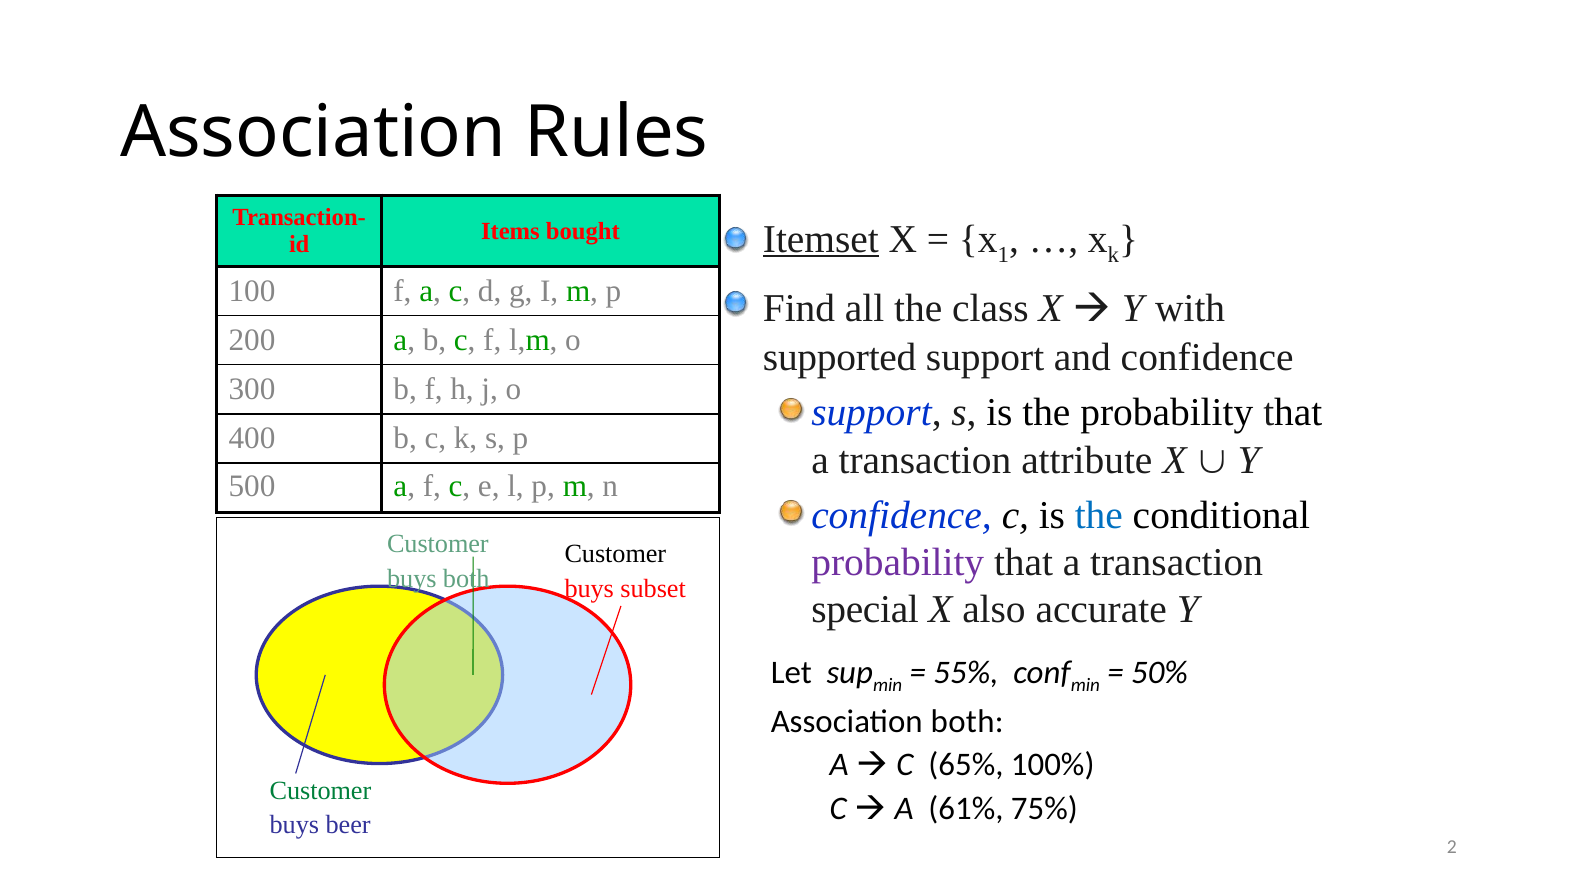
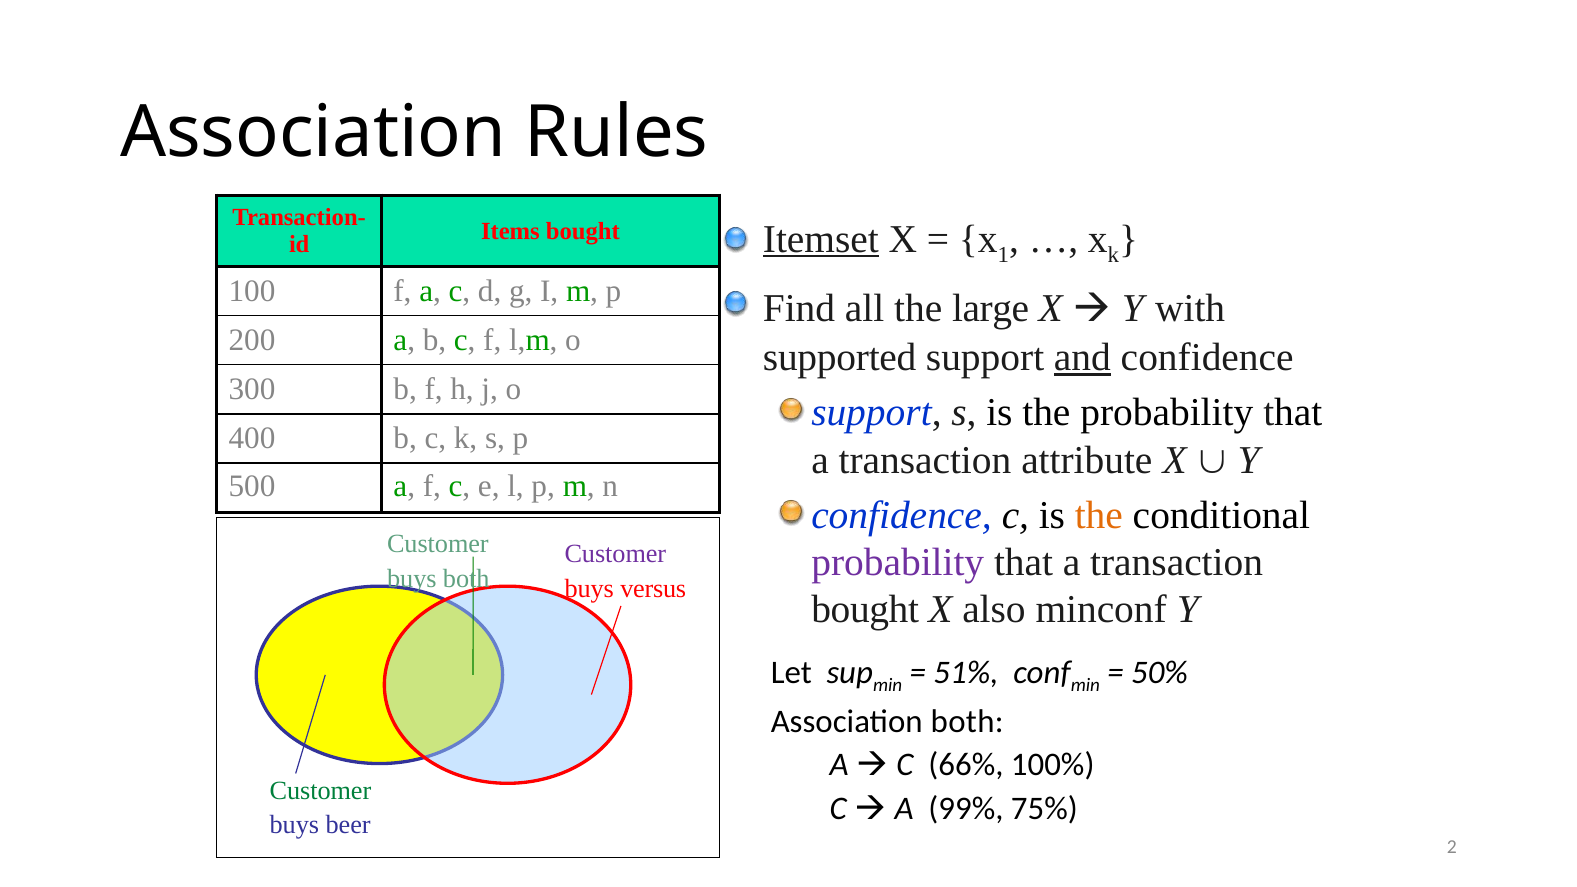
class: class -> large (991, 309)
and underline: none -> present (1082, 358)
the colour: blue -> orange (1099, 515)
Customer colour: black -> purple (615, 554)
subset: subset -> versus (653, 589)
special: special -> bought (865, 610)
accurate: accurate -> minconf (1101, 610)
55%: 55% -> 51% (966, 673)
65%: 65% -> 66% (966, 765)
61%: 61% -> 99% (966, 808)
